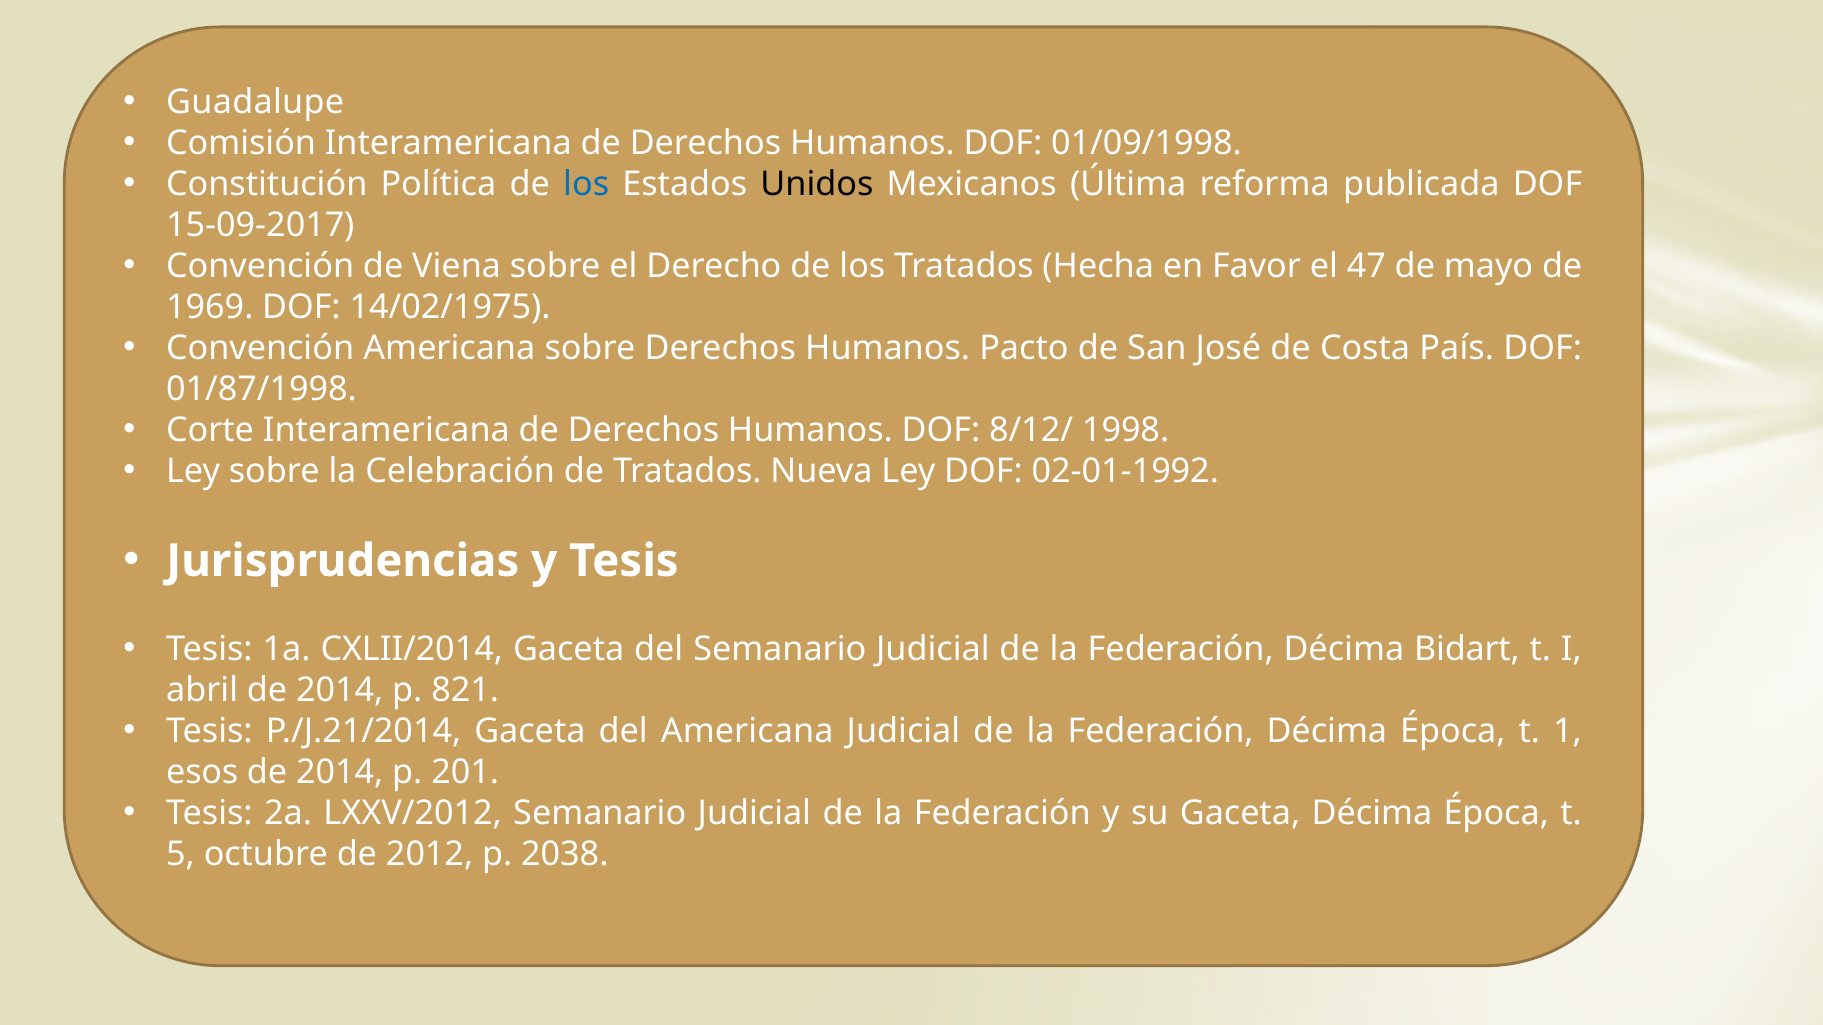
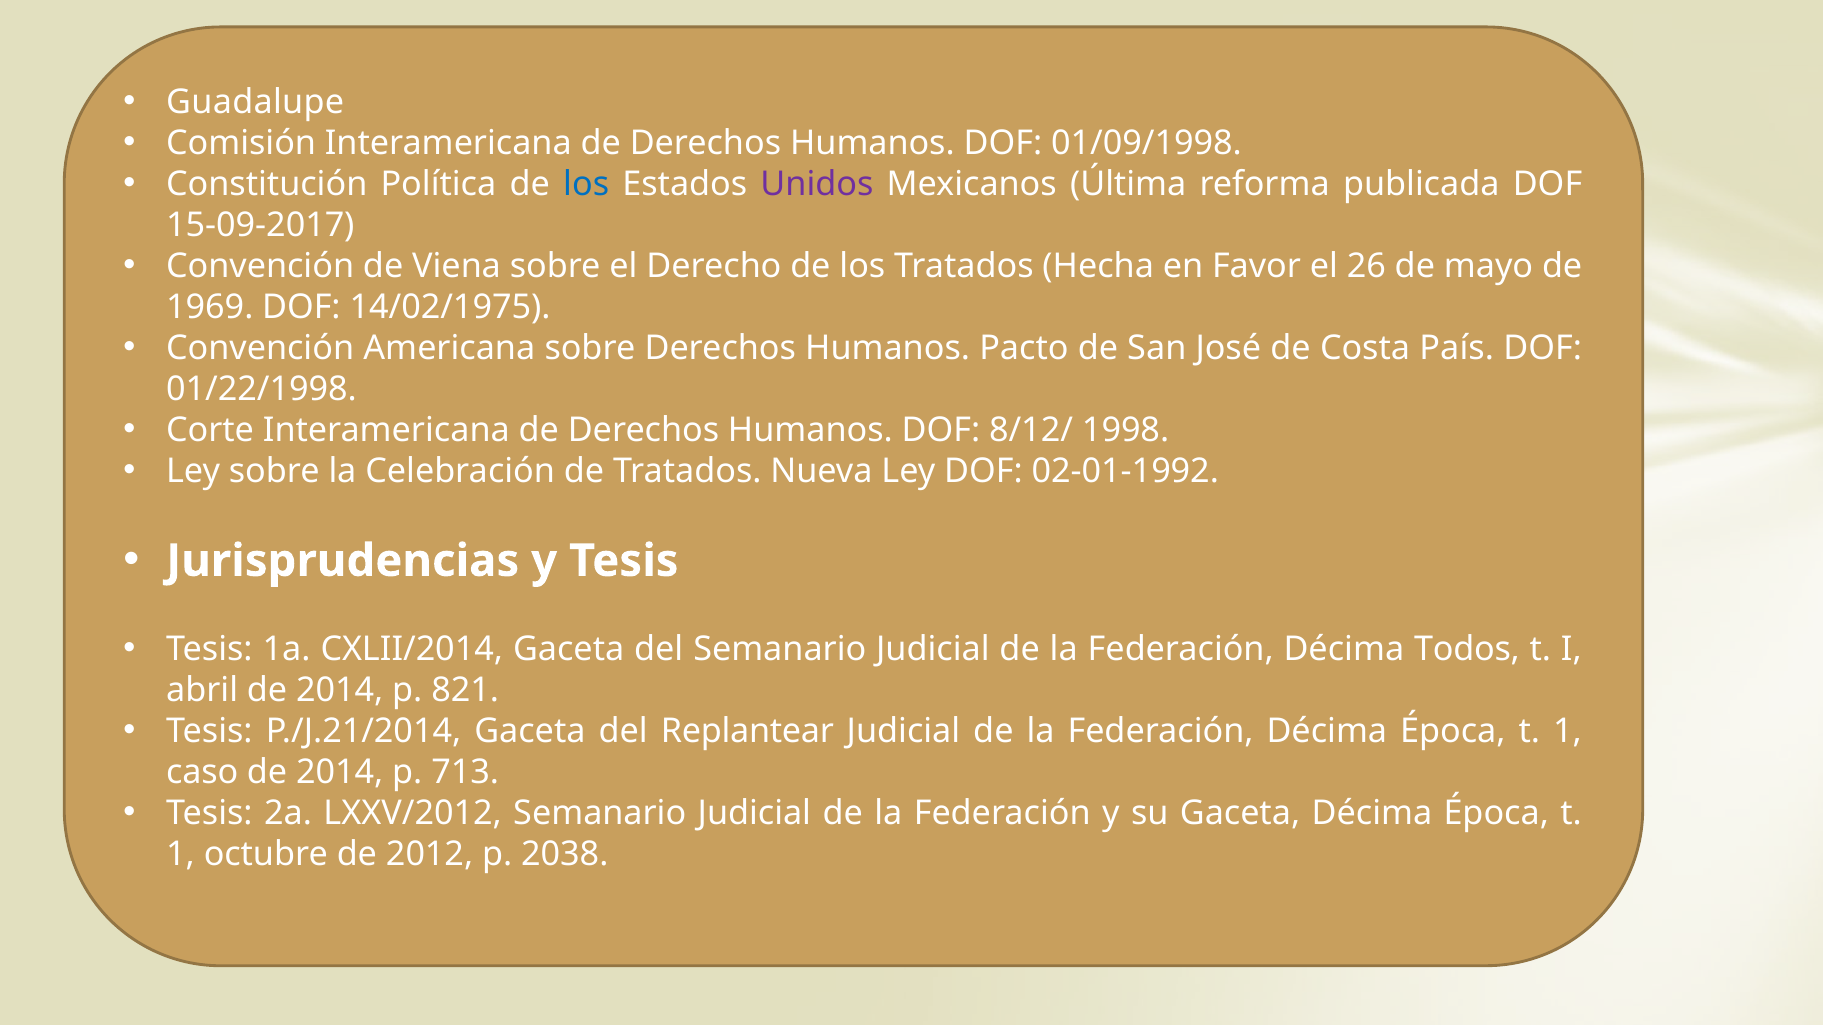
Unidos colour: black -> purple (817, 184)
47: 47 -> 26 (1366, 266)
01/87/1998: 01/87/1998 -> 01/22/1998 (261, 389)
Bidart: Bidart -> Todos (1467, 649)
del Americana: Americana -> Replantear (747, 731)
esos: esos -> caso (202, 772)
201: 201 -> 713 (465, 772)
5: 5 -> 1 (181, 854)
